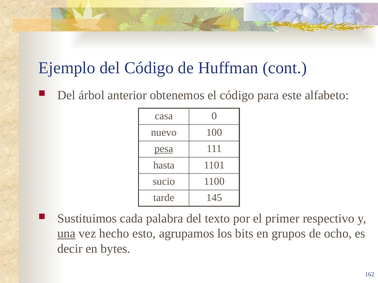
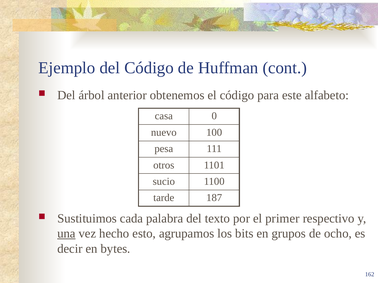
pesa underline: present -> none (164, 149)
hasta: hasta -> otros (164, 165)
145: 145 -> 187 (214, 198)
